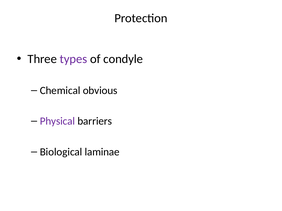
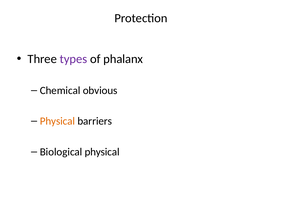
condyle: condyle -> phalanx (123, 59)
Physical colour: purple -> orange (57, 121)
Biological laminae: laminae -> physical (102, 152)
